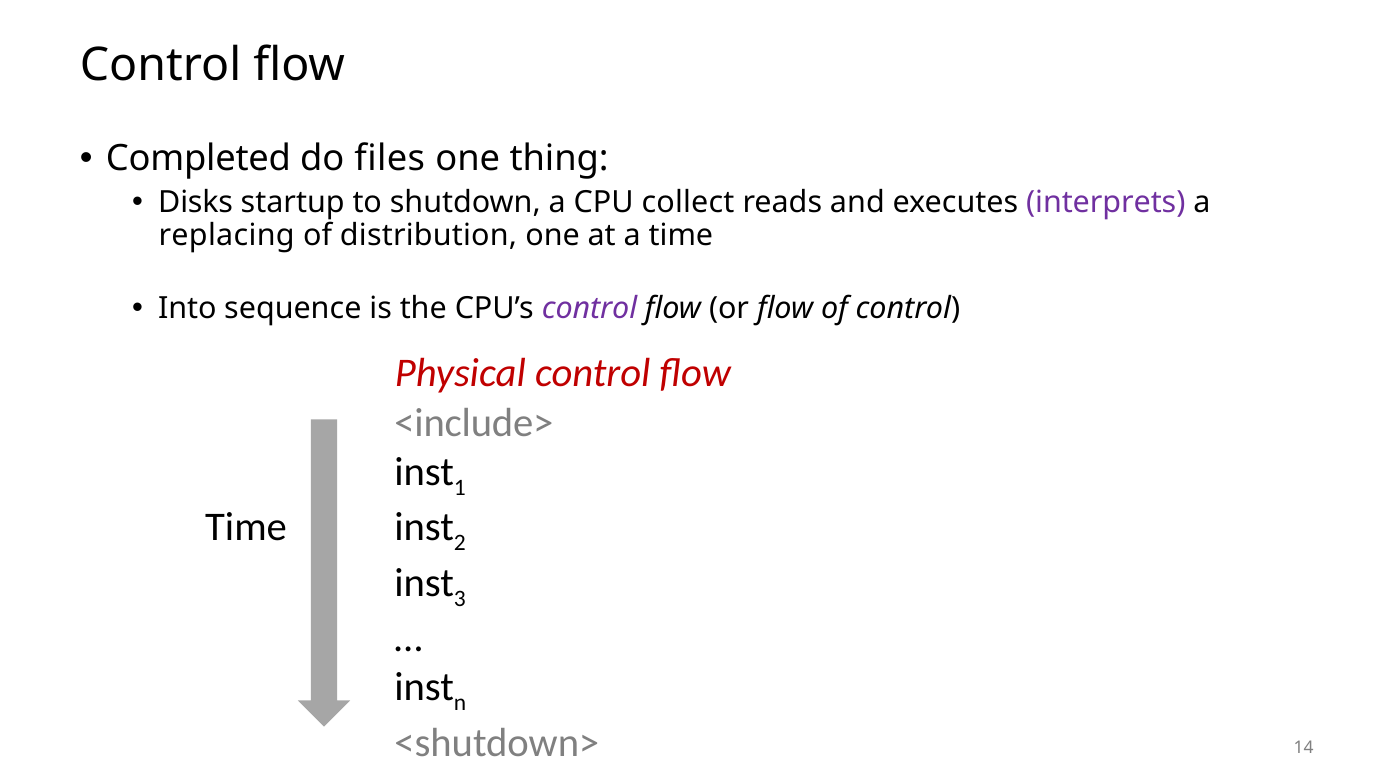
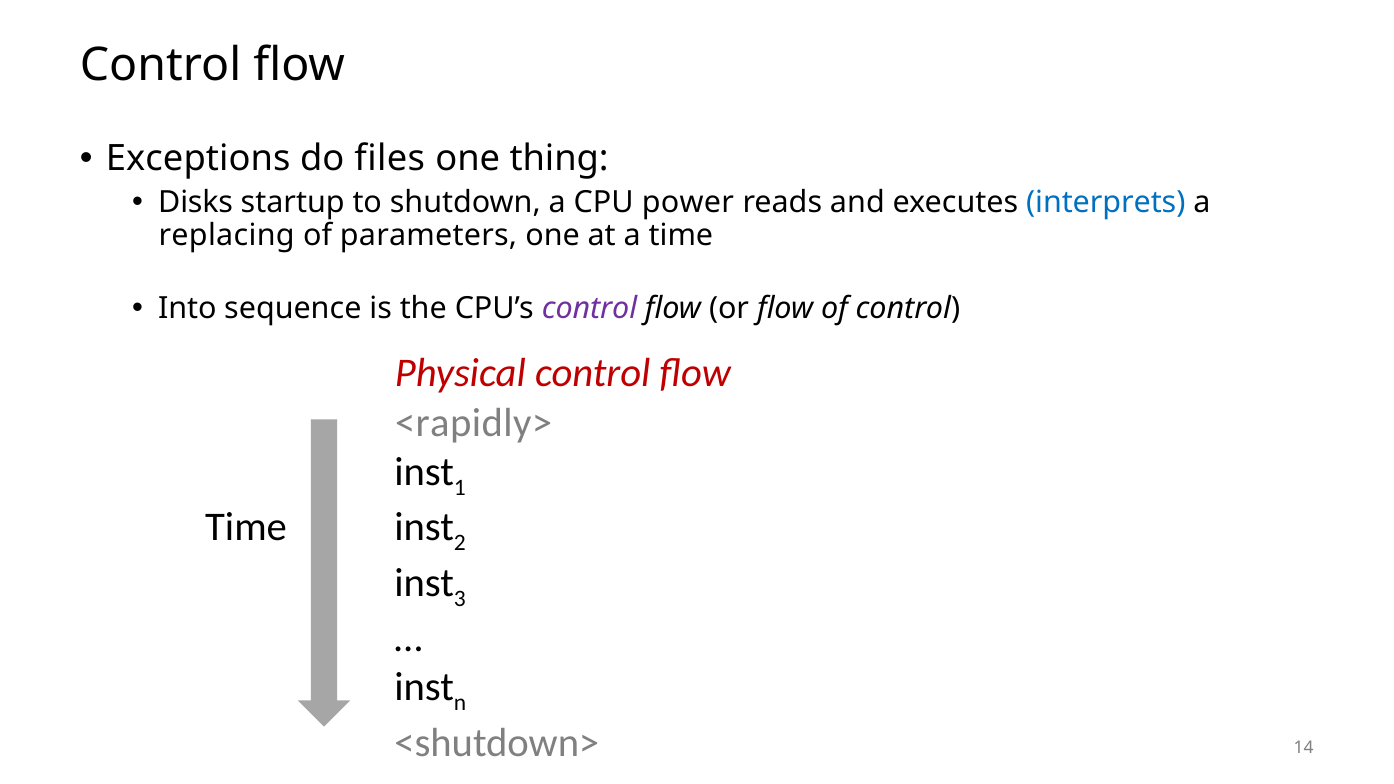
Completed: Completed -> Exceptions (198, 159)
collect: collect -> power (688, 202)
interprets colour: purple -> blue (1106, 202)
distribution: distribution -> parameters (429, 235)
<include>: <include> -> <rapidly> (474, 423)
